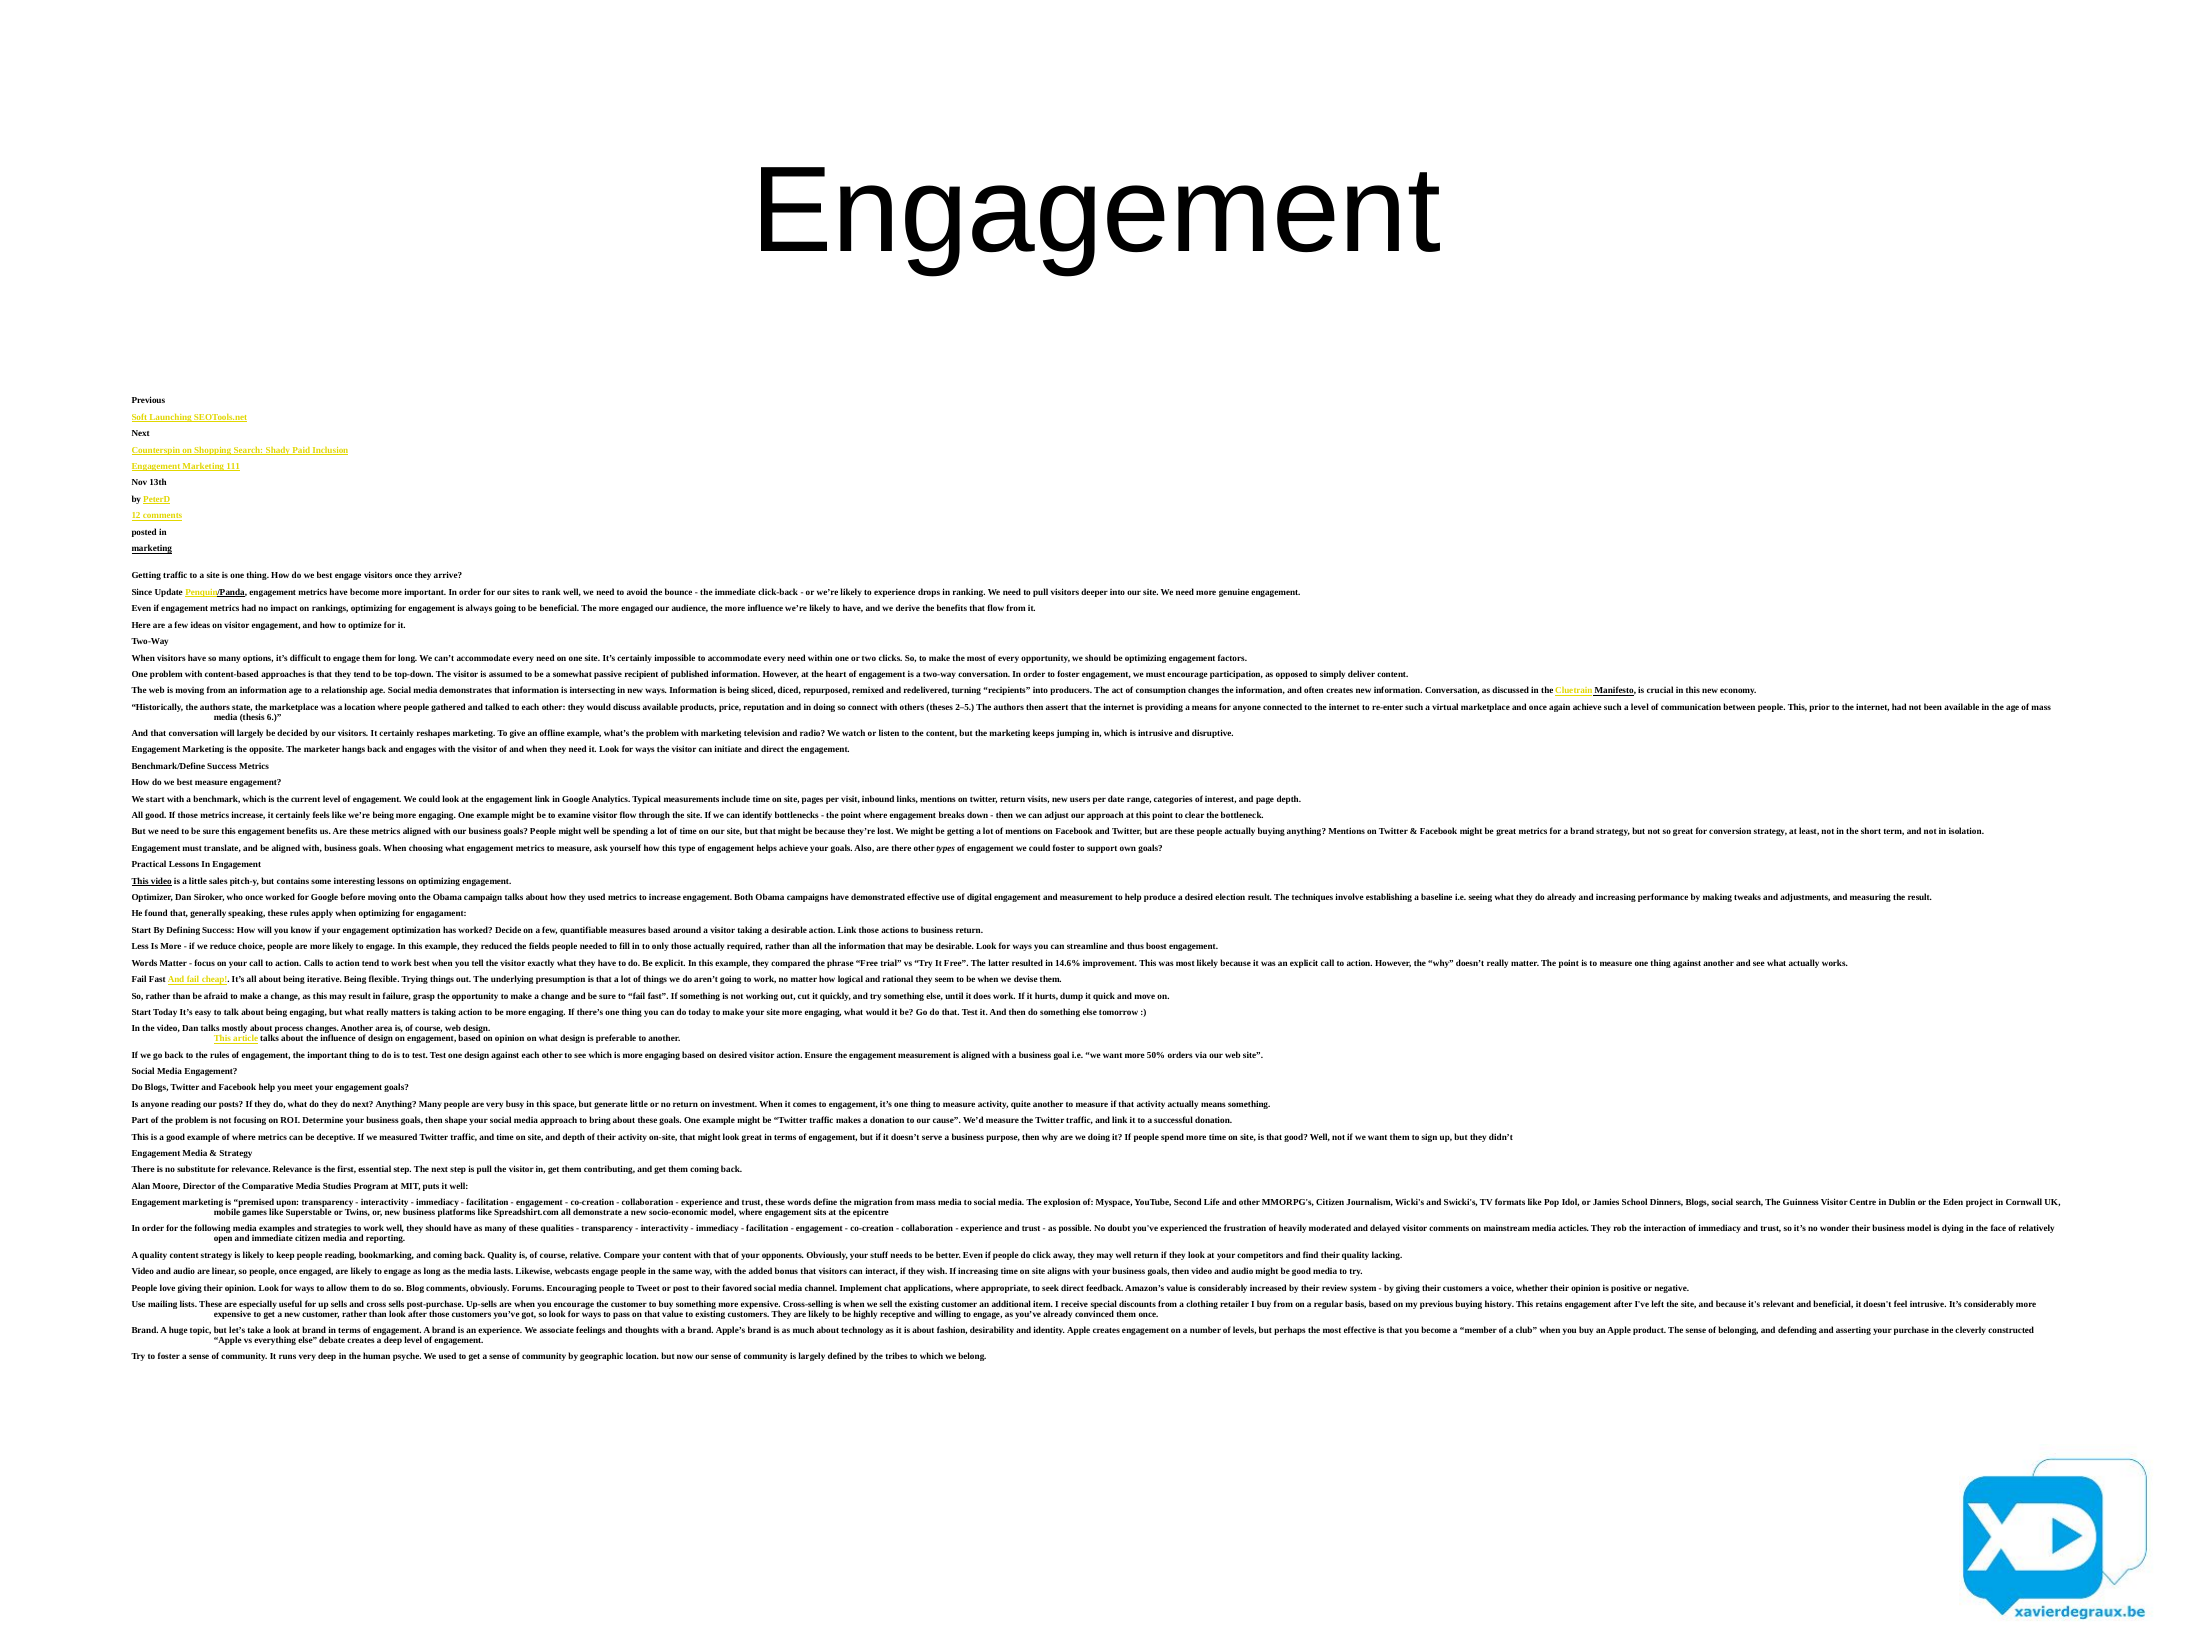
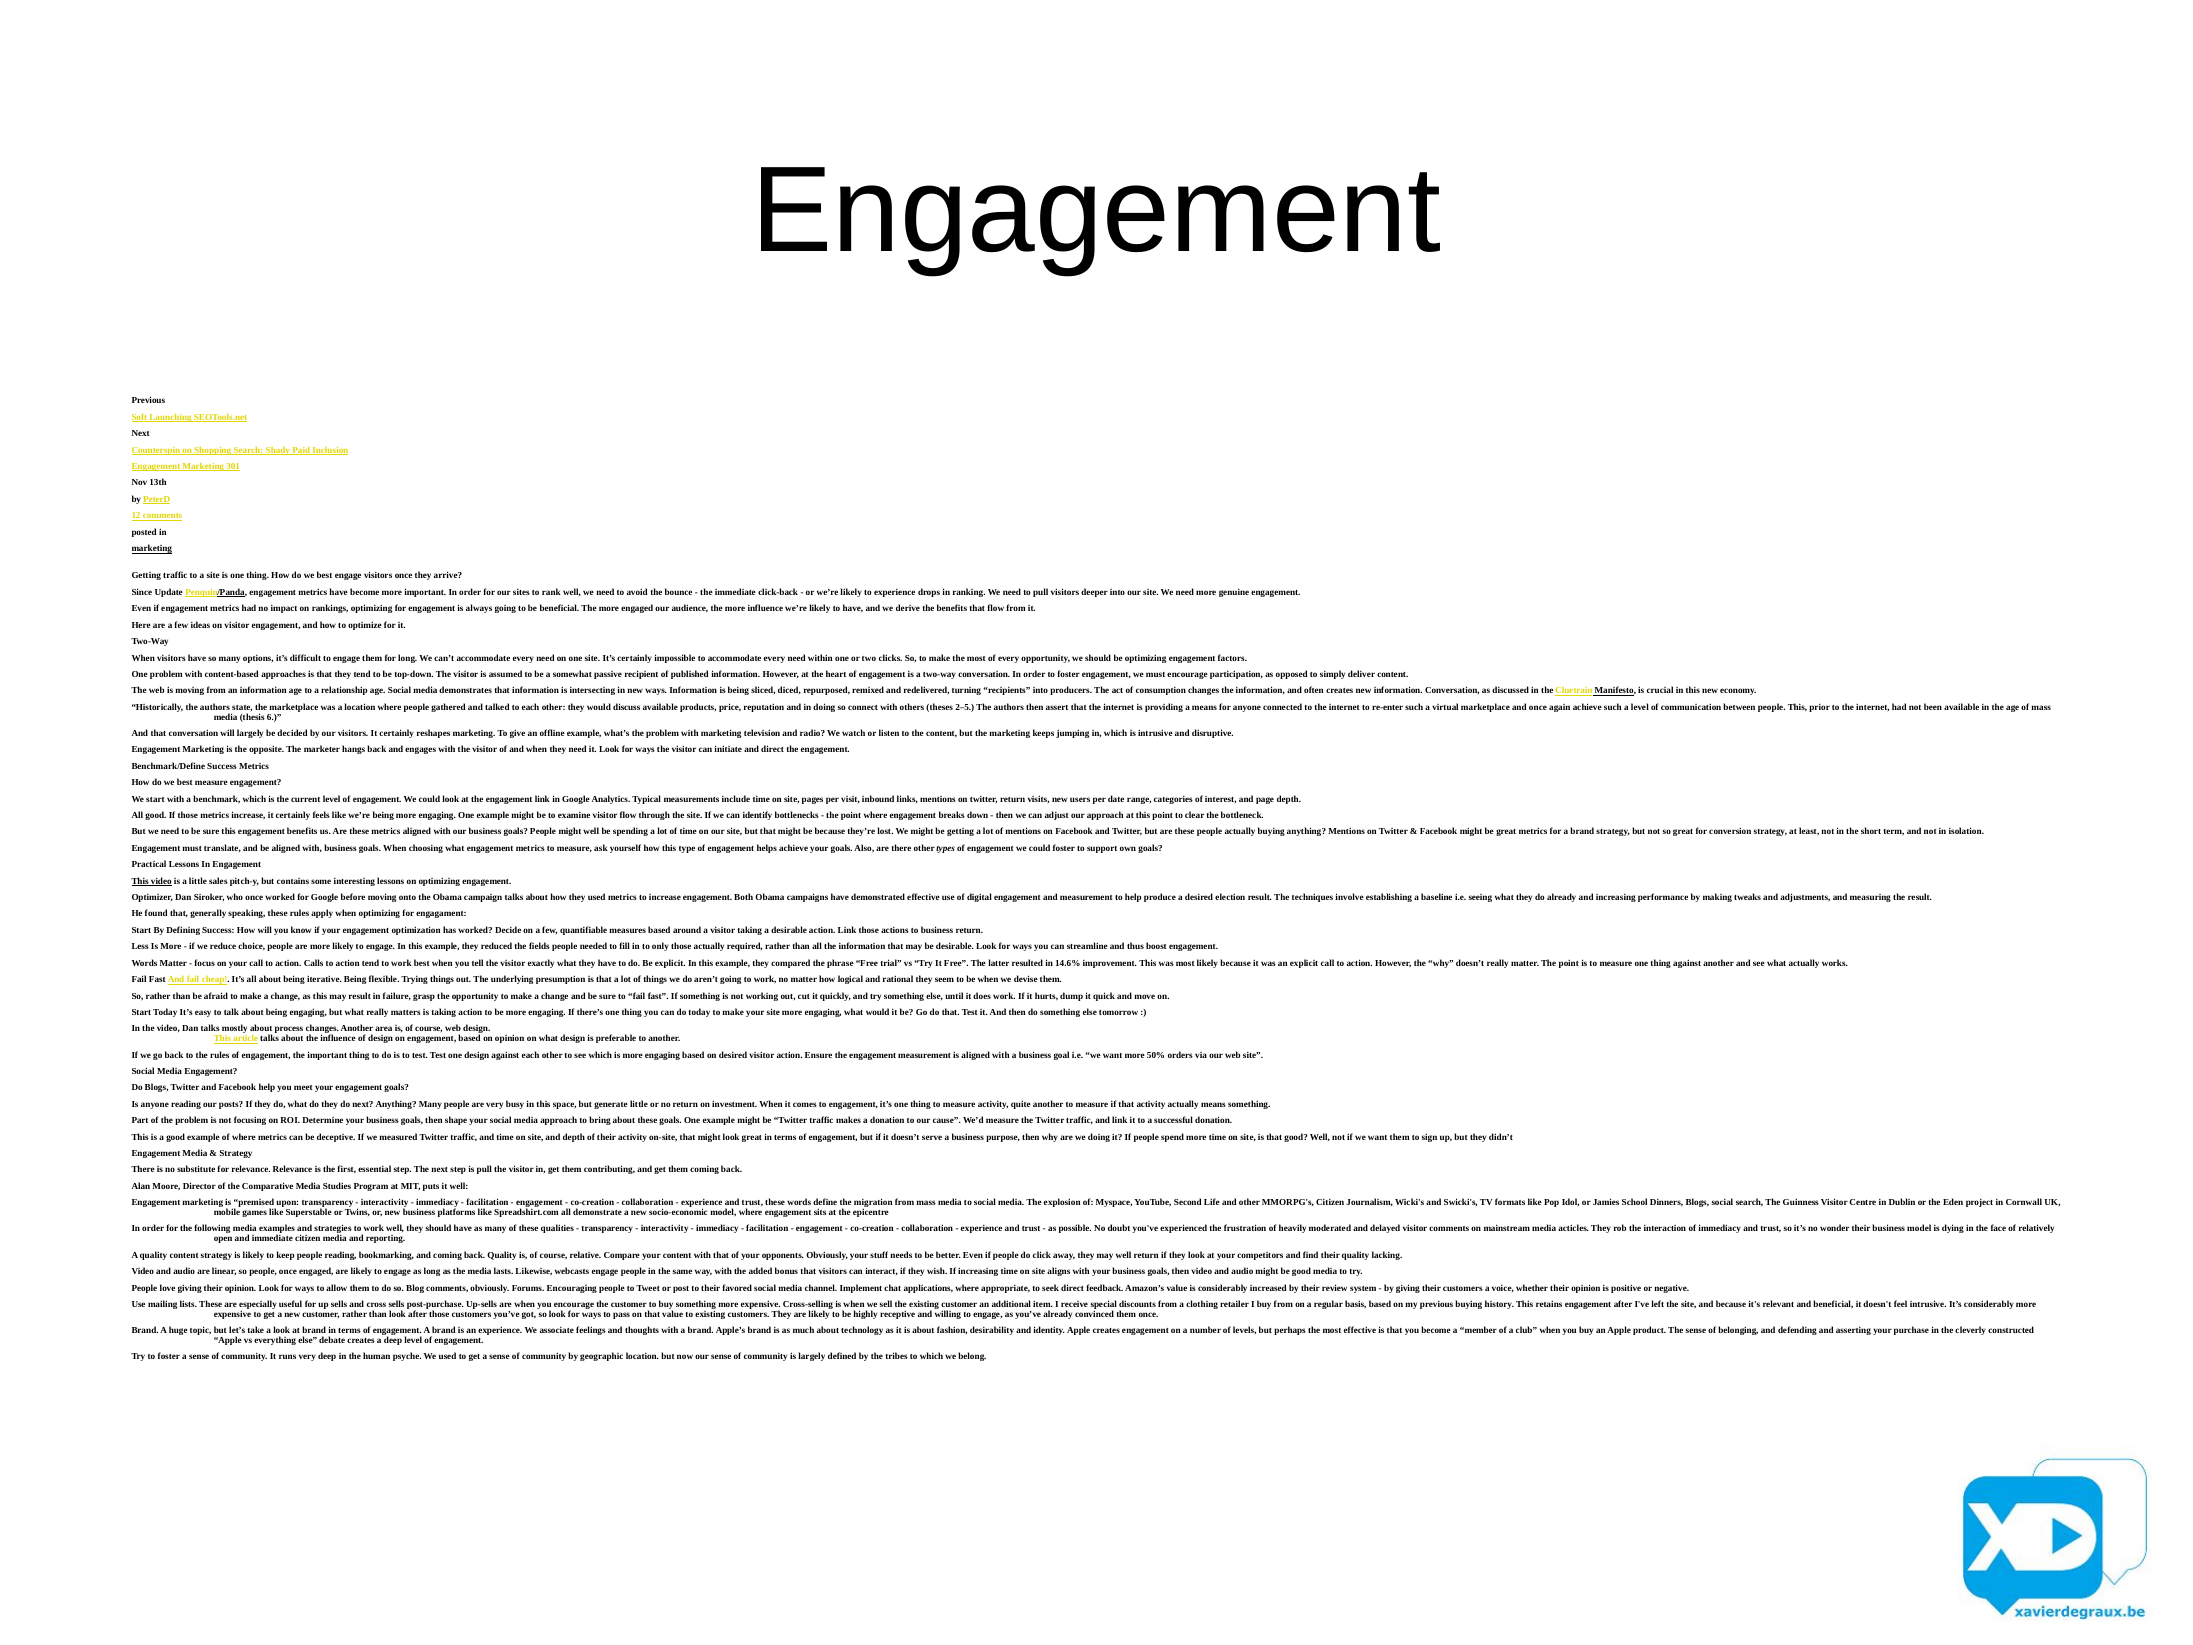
111: 111 -> 301 (233, 466)
